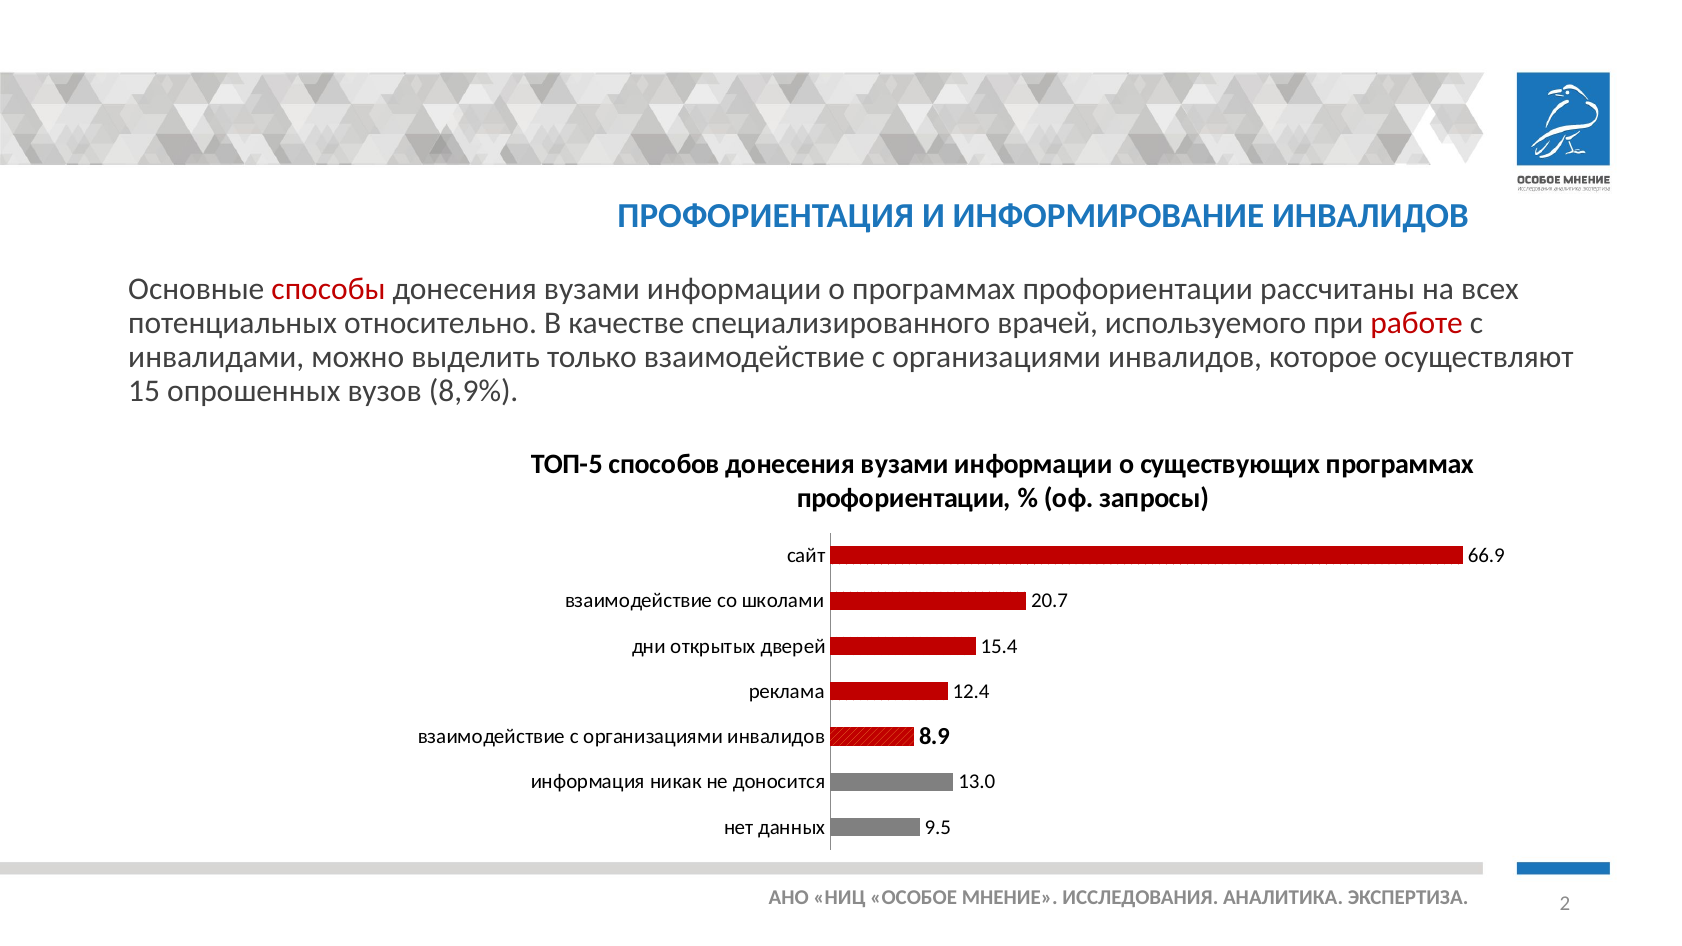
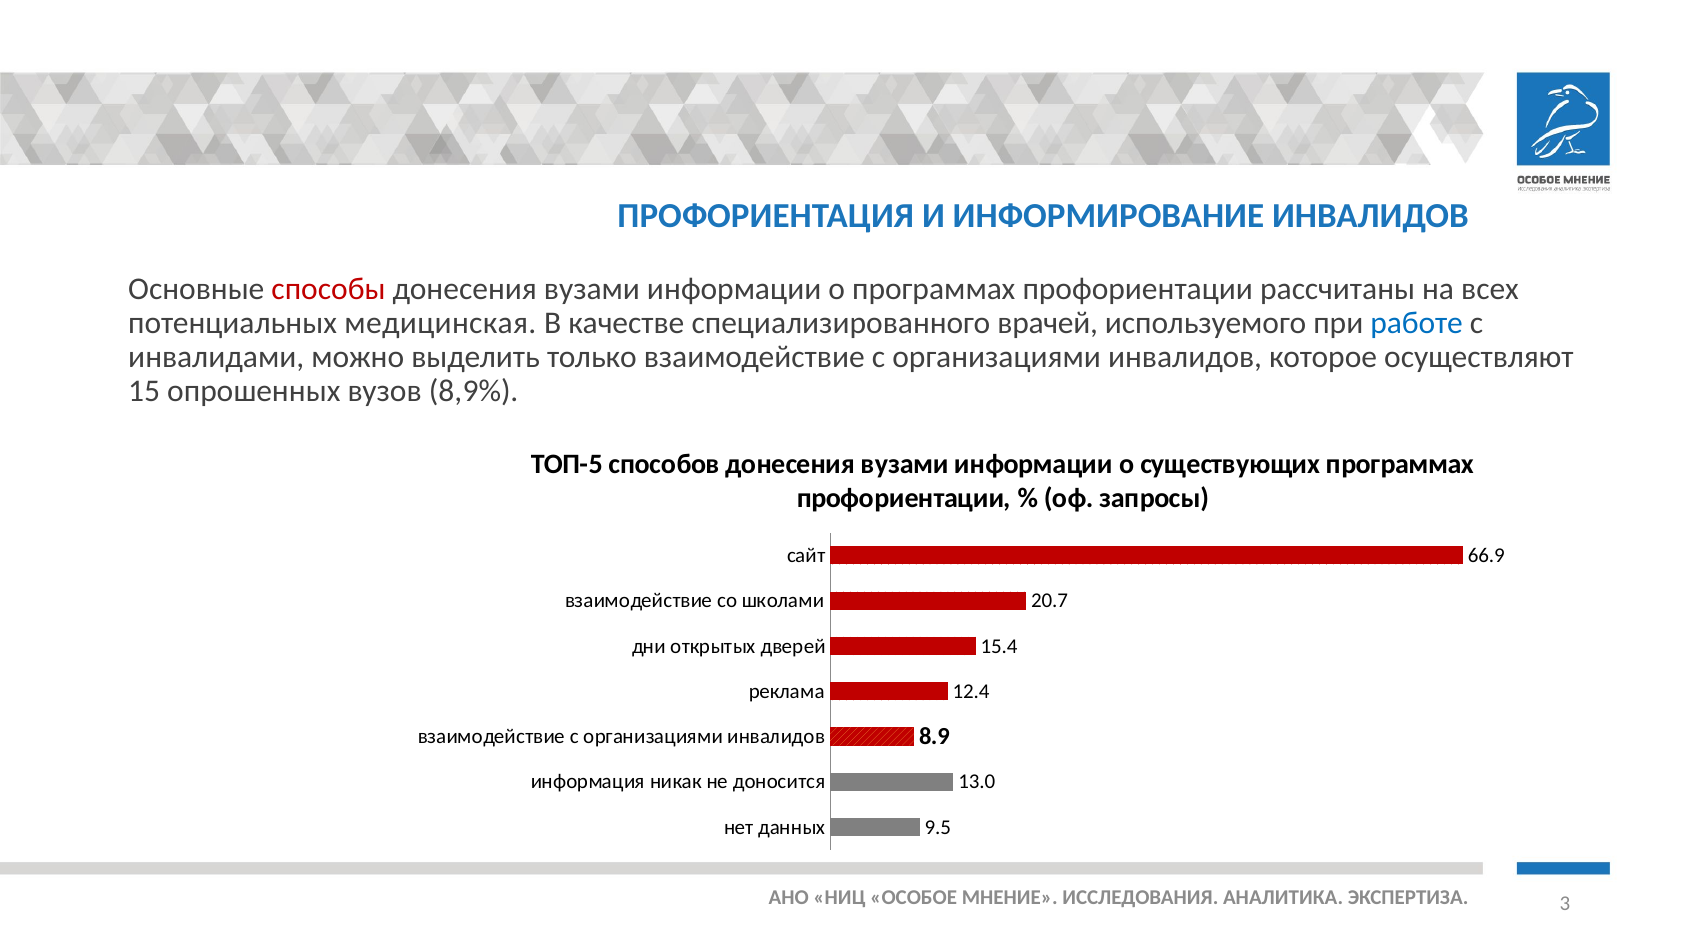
относительно: относительно -> медицинская (440, 323)
работе colour: red -> blue (1417, 323)
2: 2 -> 3 (1565, 903)
